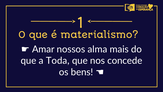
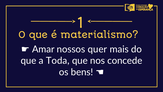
alma: alma -> quer (97, 49)
